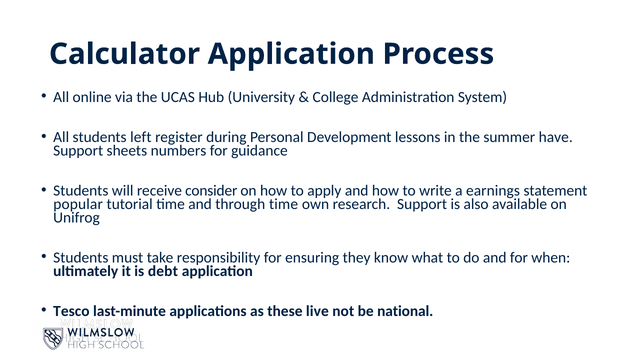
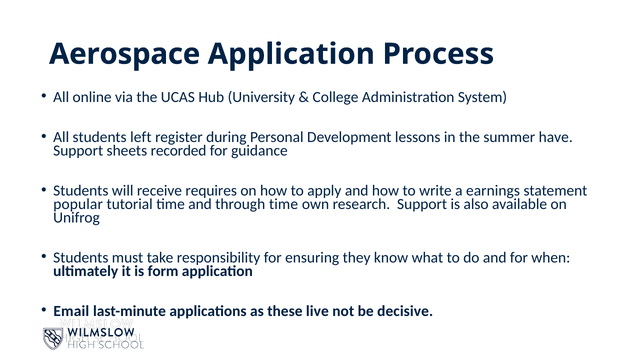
Calculator: Calculator -> Aerospace (125, 54)
numbers: numbers -> recorded (179, 151)
consider: consider -> requires (211, 191)
debt: debt -> form (163, 271)
Tesco: Tesco -> Email (71, 311)
national: national -> decisive (405, 311)
